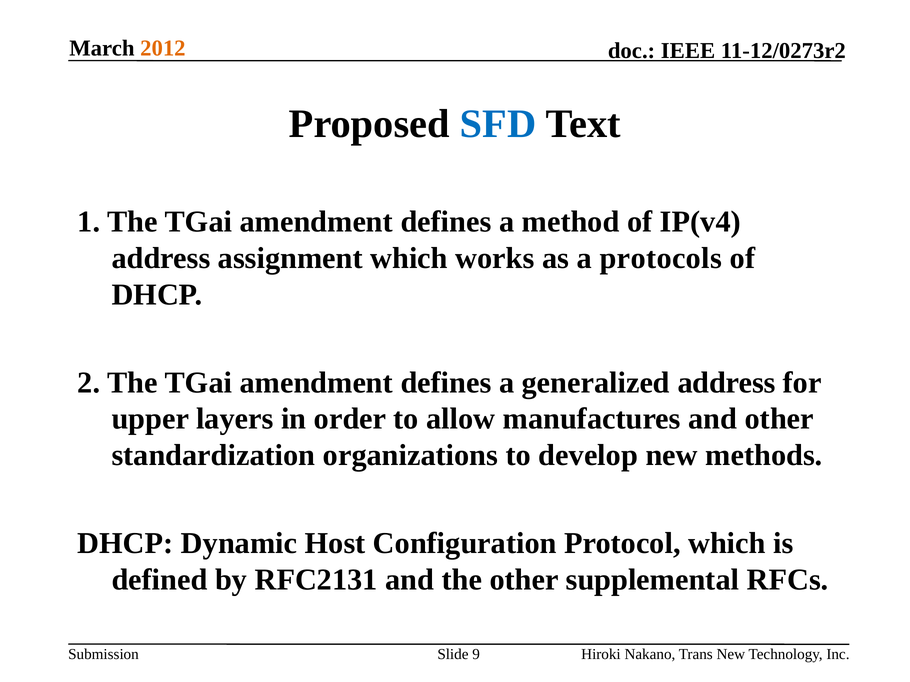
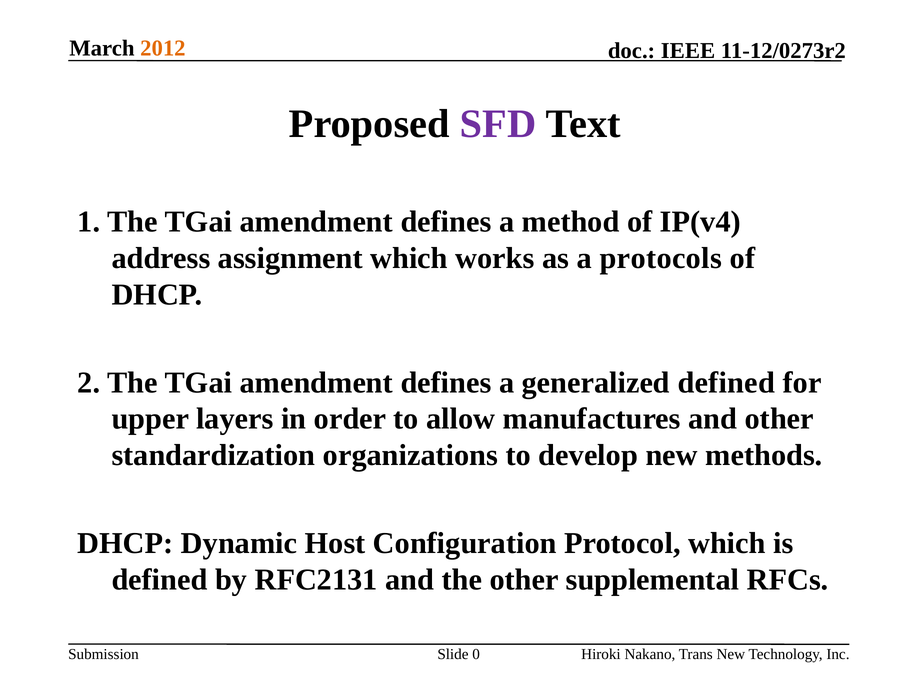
SFD colour: blue -> purple (498, 124)
generalized address: address -> defined (726, 383)
9: 9 -> 0 (476, 655)
